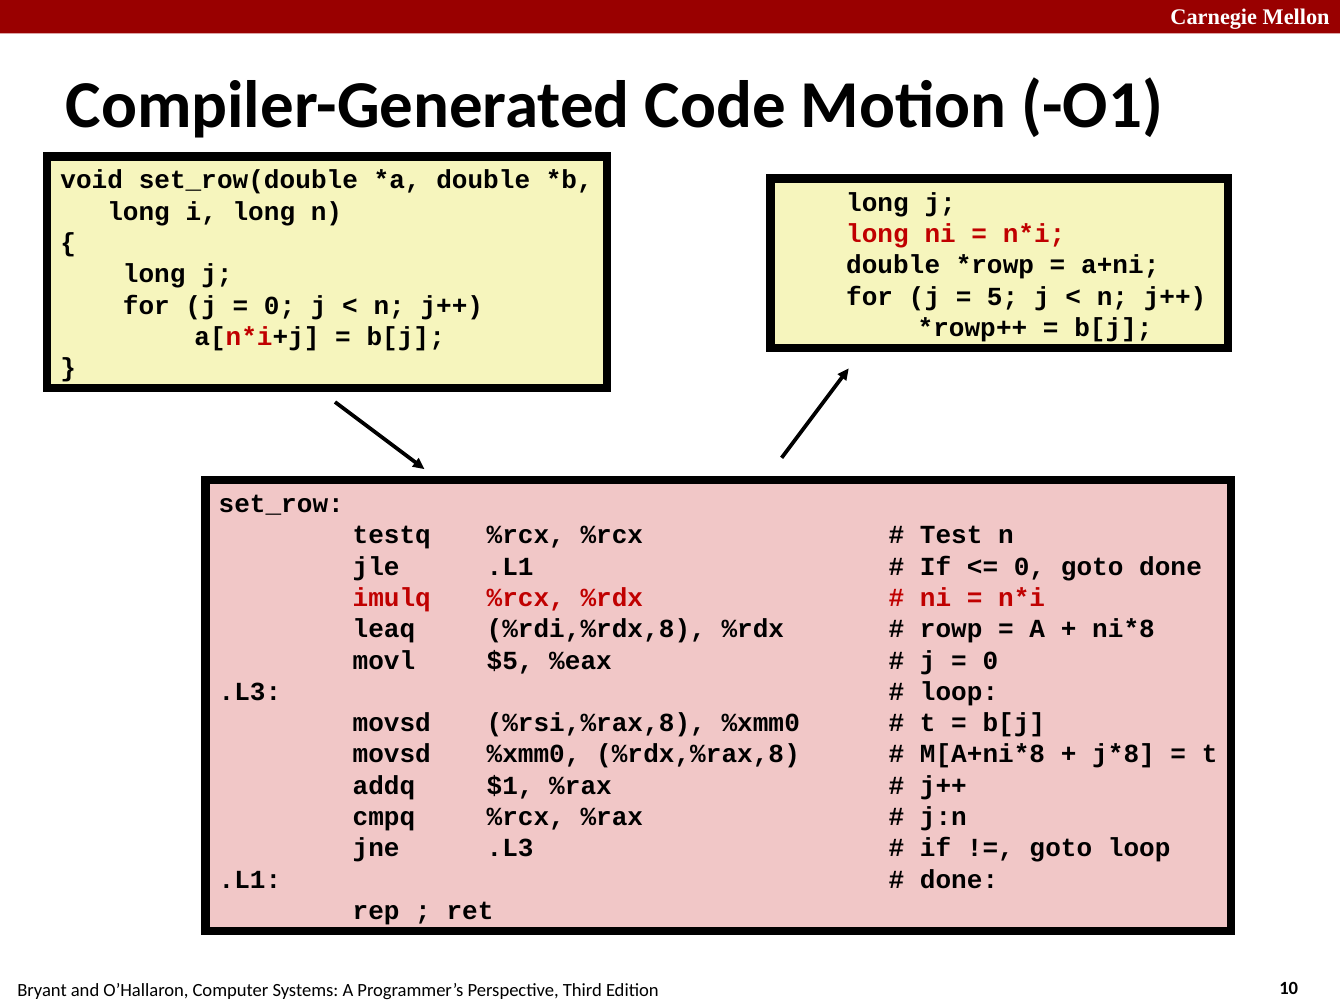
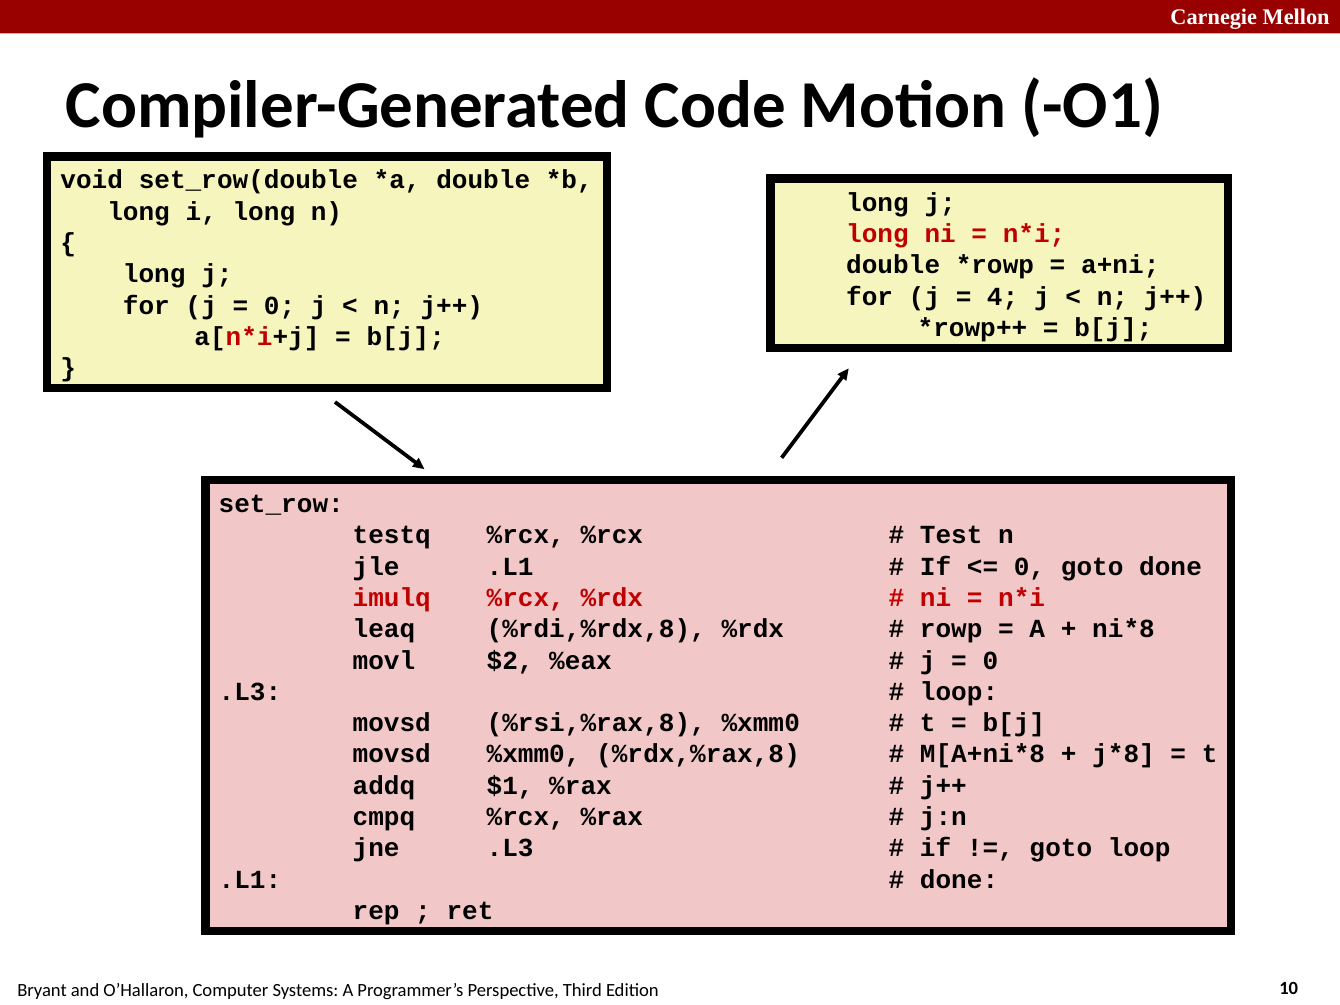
5: 5 -> 4 (1003, 296)
$5: $5 -> $2 (510, 661)
